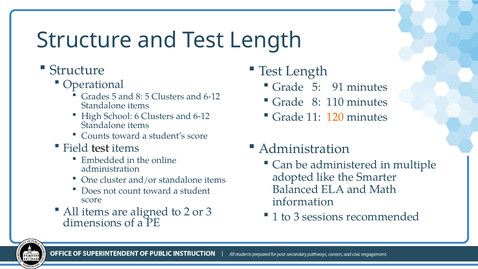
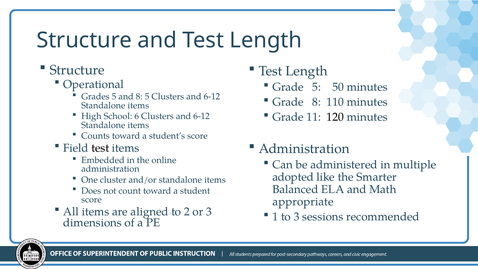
91: 91 -> 50 (338, 87)
120 colour: orange -> black (335, 117)
information: information -> appropriate (303, 202)
